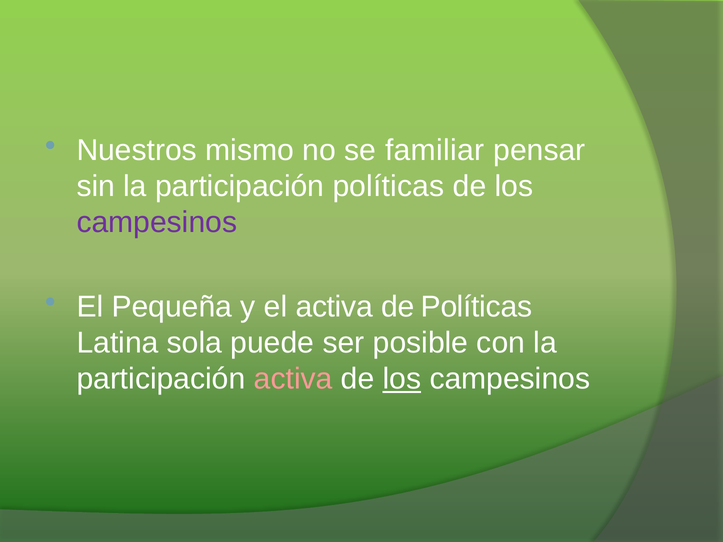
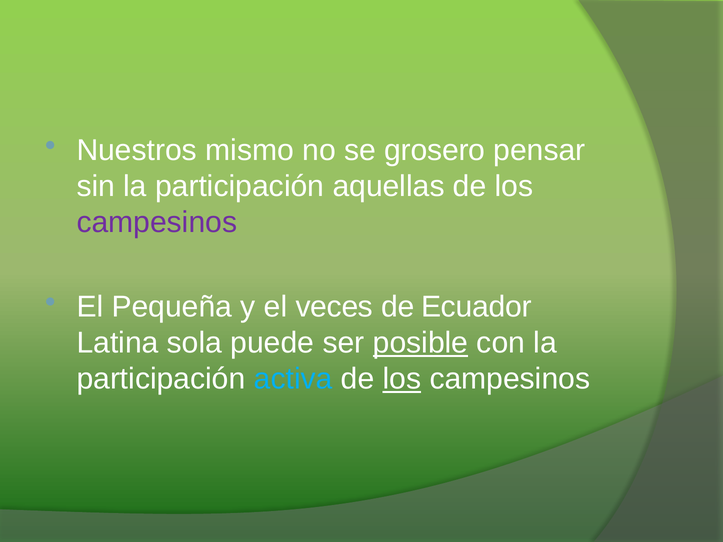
familiar: familiar -> grosero (435, 150)
participación políticas: políticas -> aquellas (389, 186)
el activa: activa -> veces (334, 307)
de Políticas: Políticas -> Ecuador (476, 307)
posible underline: none -> present (420, 343)
activa colour: pink -> light blue (293, 379)
